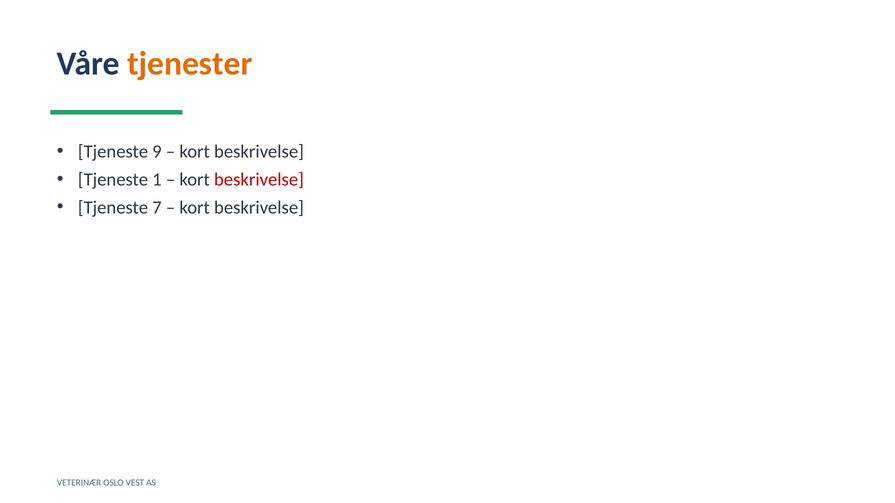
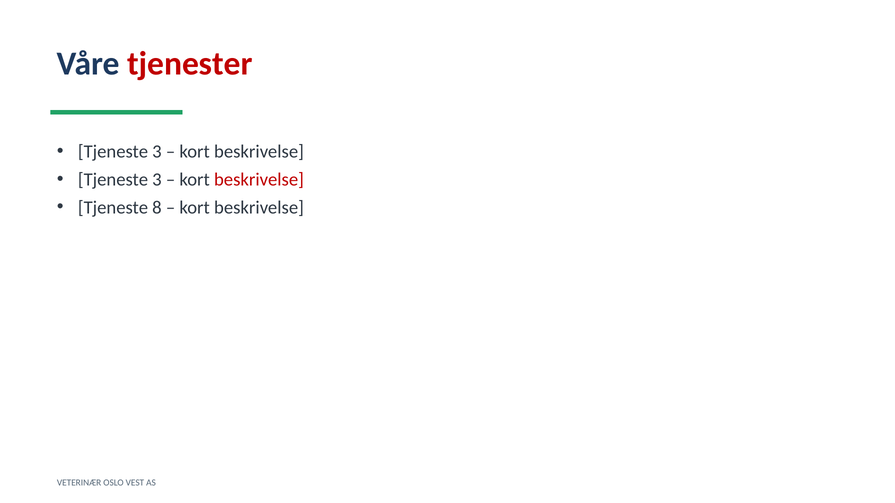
tjenester colour: orange -> red (190, 64)
9: 9 -> 3 (157, 152)
1: 1 -> 3 (157, 180)
7: 7 -> 8 (157, 208)
